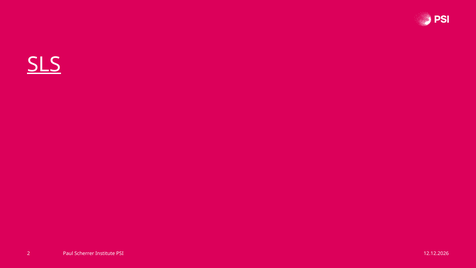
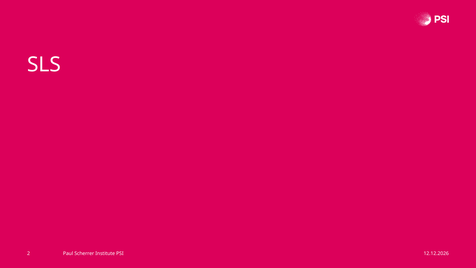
SLS underline: present -> none (44, 64)
